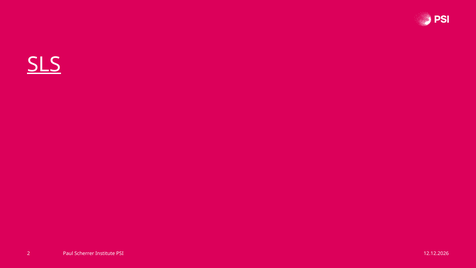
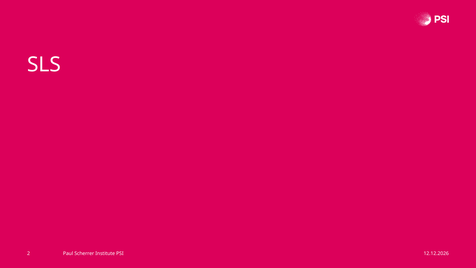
SLS underline: present -> none (44, 64)
